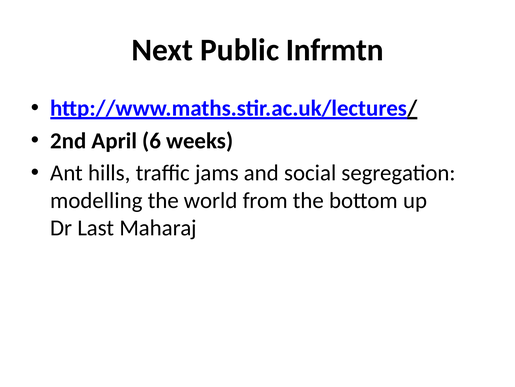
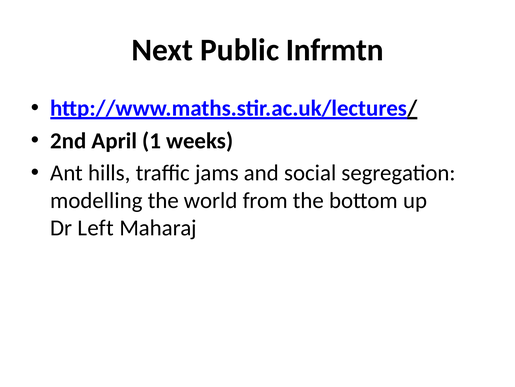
6: 6 -> 1 (152, 141)
Last: Last -> Left (96, 228)
